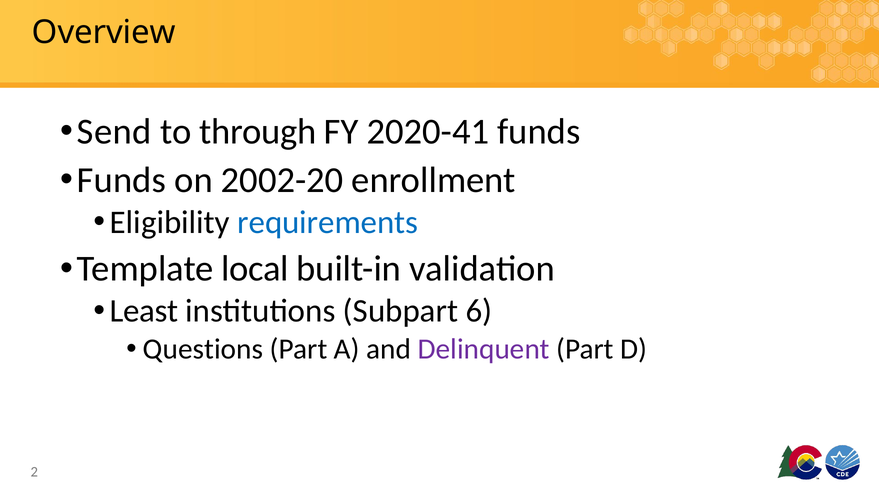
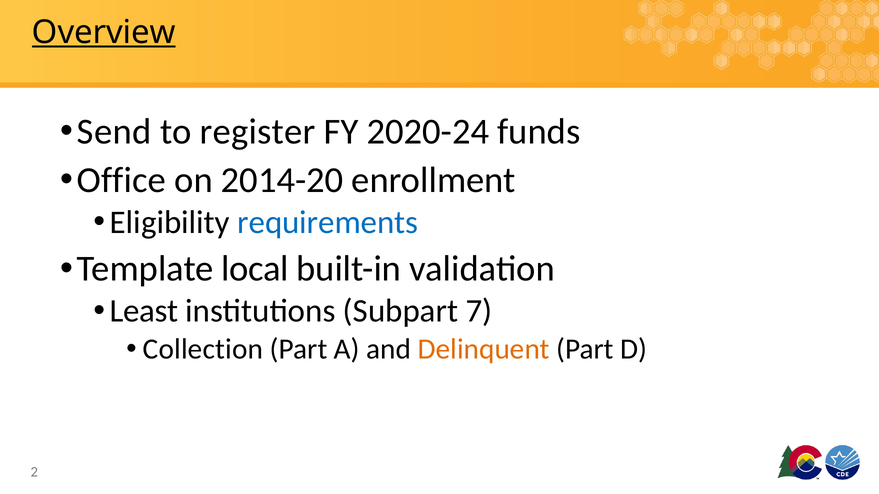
Overview underline: none -> present (104, 32)
through: through -> register (258, 132)
2020-41: 2020-41 -> 2020-24 (428, 132)
Funds: Funds -> Office (121, 180)
2002-20: 2002-20 -> 2014-20 (282, 180)
6: 6 -> 7 (479, 311)
Questions: Questions -> Collection (203, 350)
Delinquent colour: purple -> orange (484, 350)
